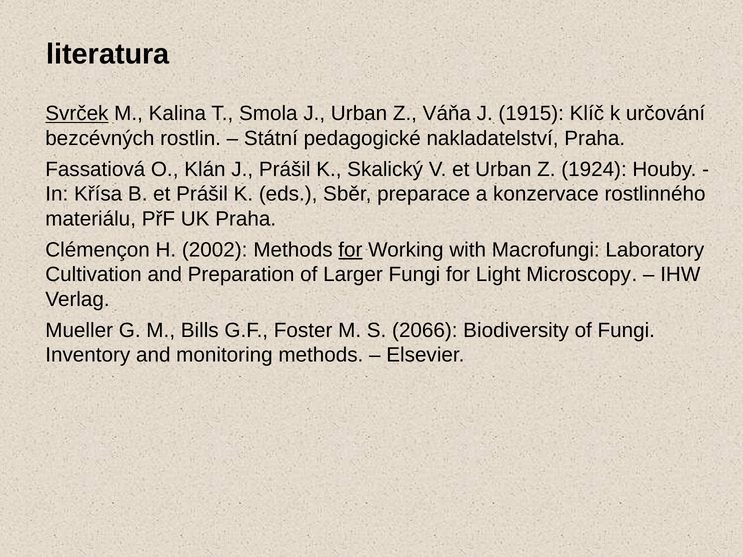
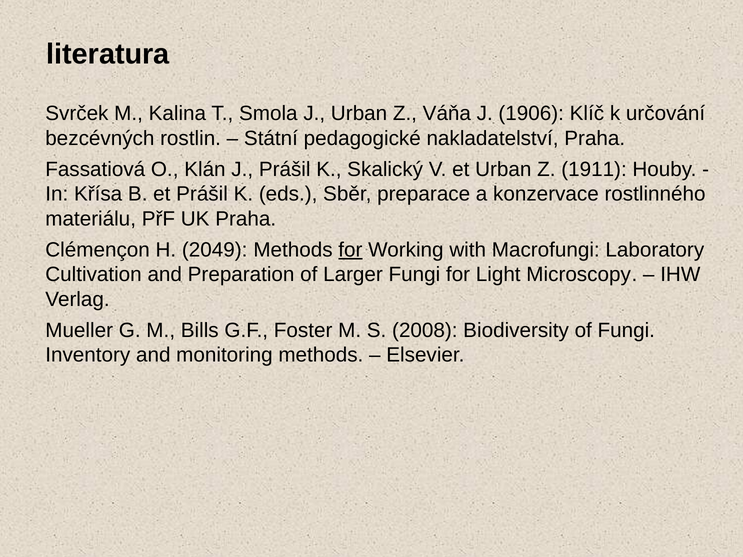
Svrček underline: present -> none (77, 114)
1915: 1915 -> 1906 (531, 114)
1924: 1924 -> 1911 (594, 169)
2002: 2002 -> 2049 (215, 250)
2066: 2066 -> 2008 (425, 330)
